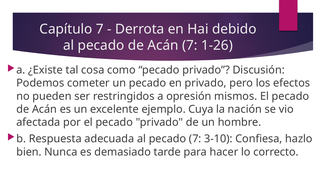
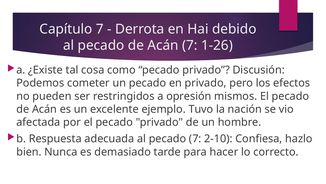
Cuya: Cuya -> Tuvo (201, 109)
3-10: 3-10 -> 2-10 (218, 138)
